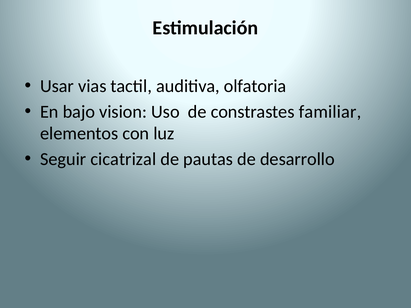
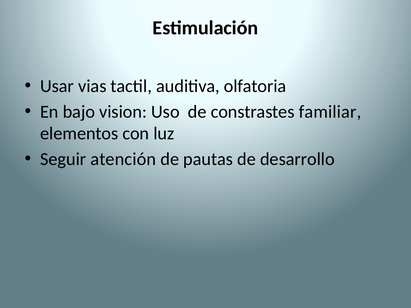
cicatrizal: cicatrizal -> atención (123, 159)
